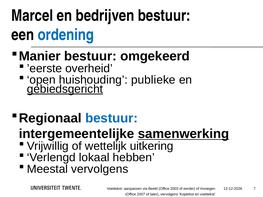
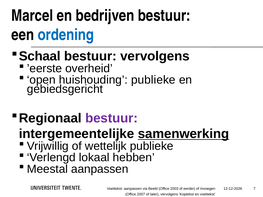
Manier: Manier -> Schaal (40, 56)
bestuur omgekeerd: omgekeerd -> vervolgens (155, 56)
gebiedsgericht underline: present -> none (65, 89)
bestuur colour: blue -> purple (112, 118)
wettelijk uitkering: uitkering -> publieke (152, 146)
vervolgens: vervolgens -> aanpassen (100, 169)
